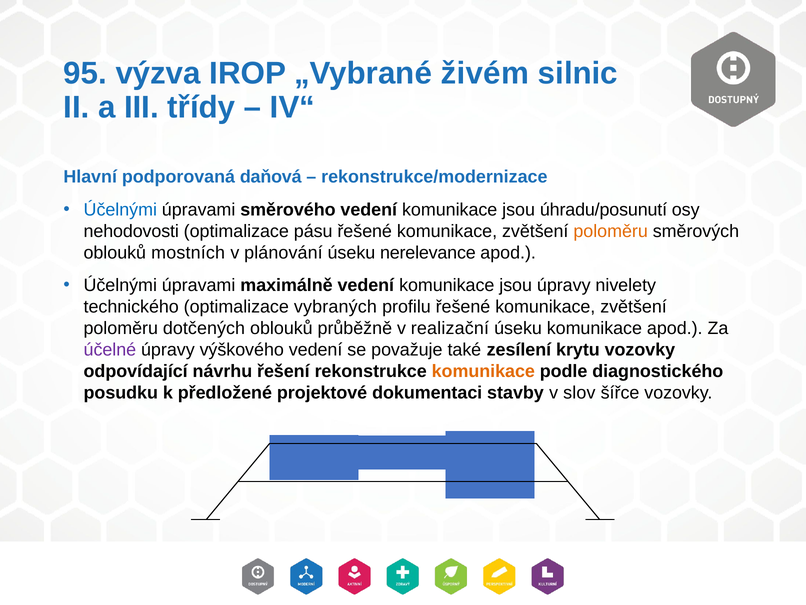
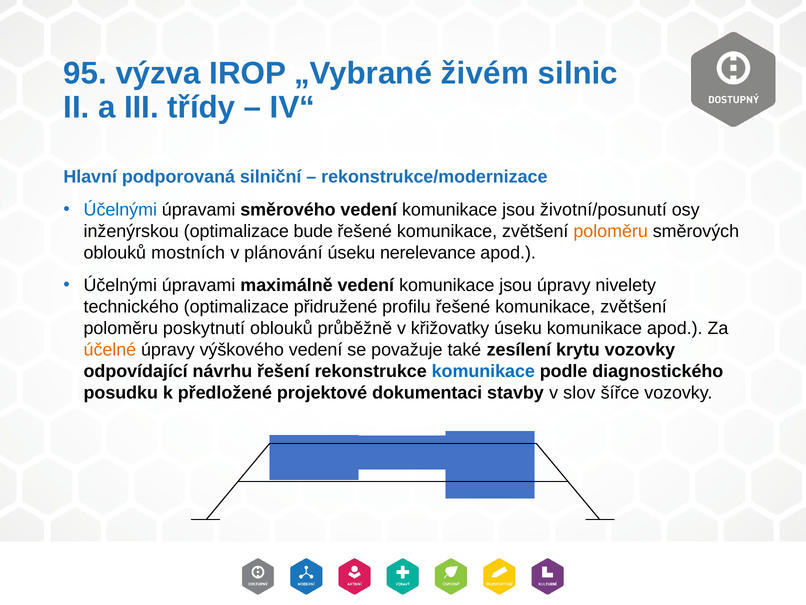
daňová: daňová -> silniční (271, 177)
úhradu/posunutí: úhradu/posunutí -> životní/posunutí (603, 210)
nehodovosti: nehodovosti -> inženýrskou (131, 231)
pásu: pásu -> bude (313, 231)
vybraných: vybraných -> přidružené (336, 307)
dotčených: dotčených -> poskytnutí (204, 328)
realizační: realizační -> křižovatky (450, 328)
účelné colour: purple -> orange (110, 349)
komunikace colour: orange -> blue (483, 371)
